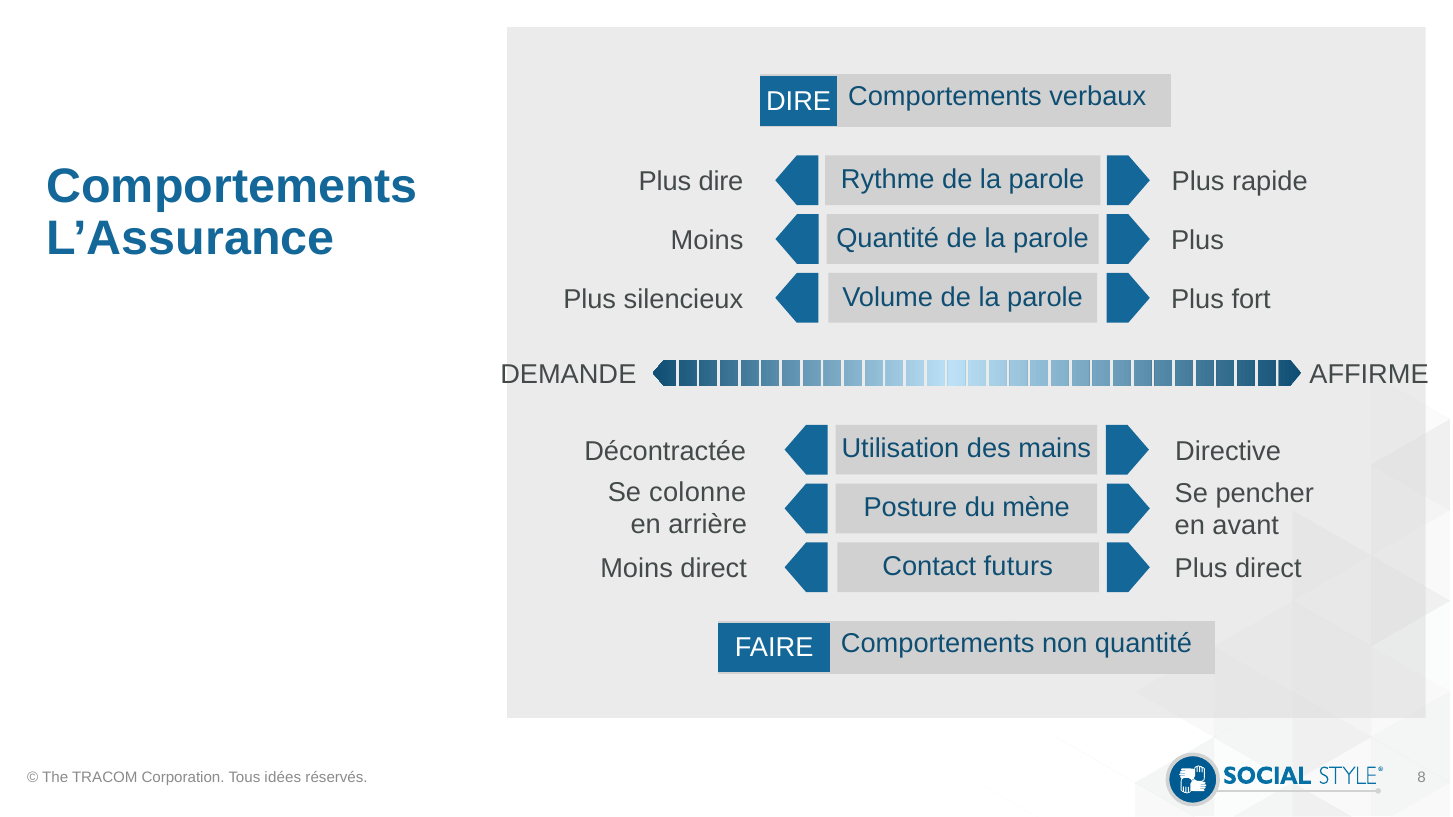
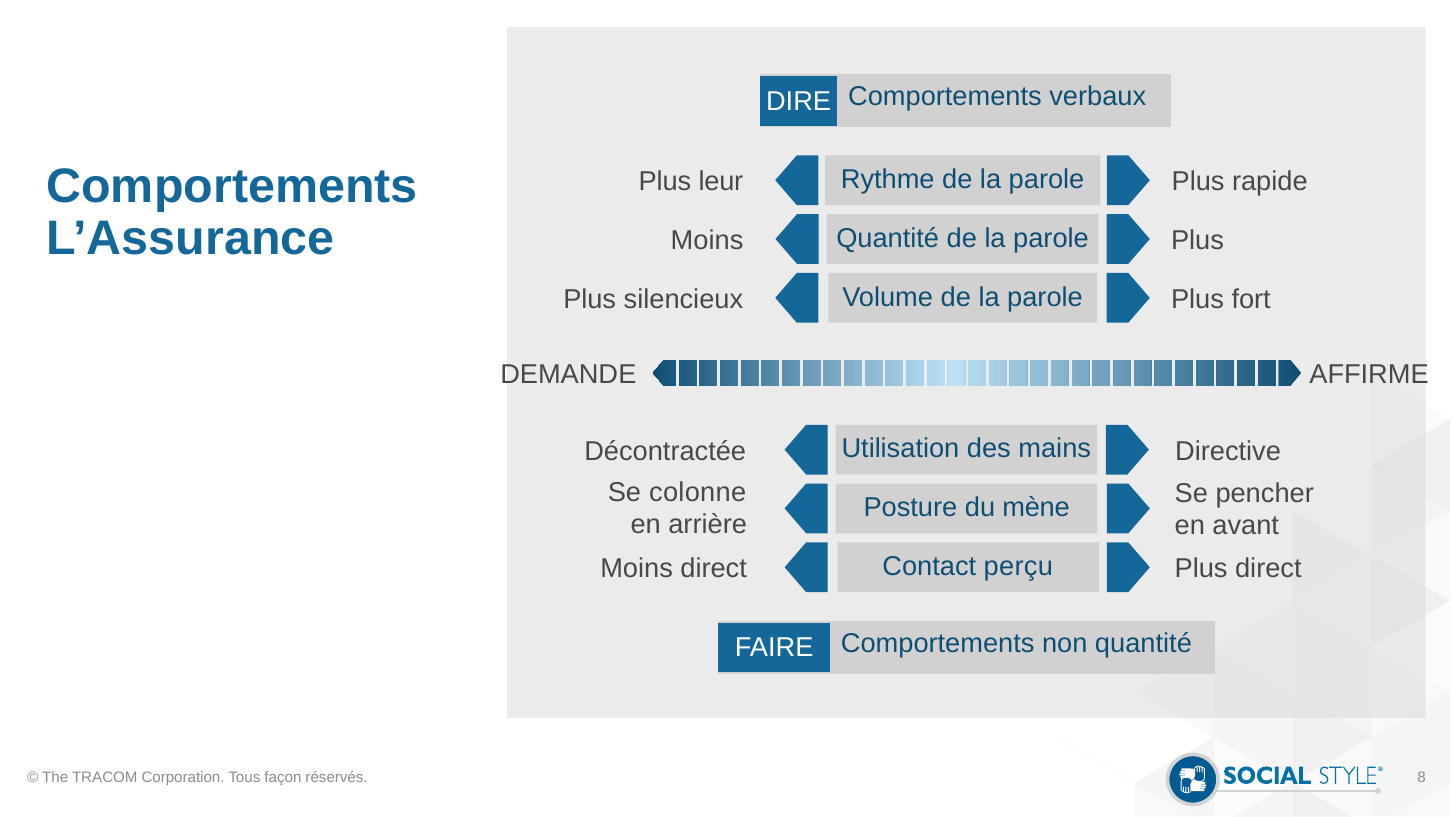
Plus dire: dire -> leur (721, 182)
futurs: futurs -> perçu (1018, 567)
idées: idées -> façon (283, 778)
